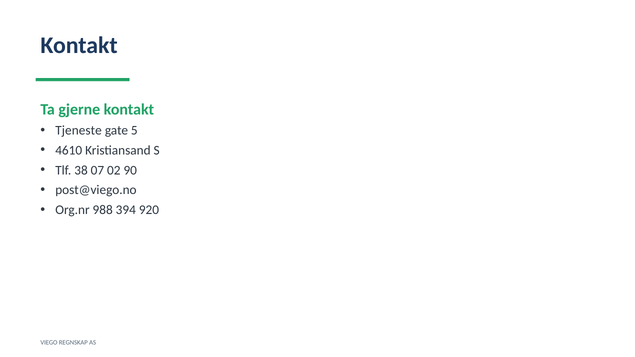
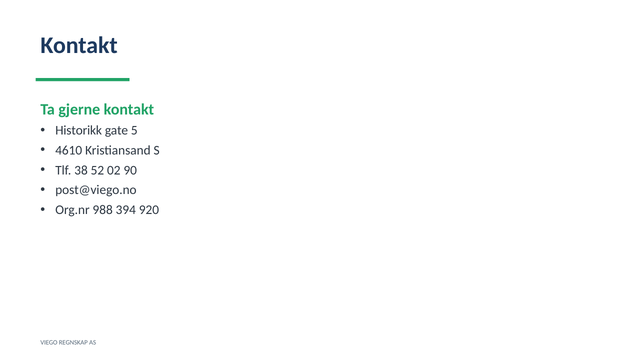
Tjeneste: Tjeneste -> Historikk (79, 131)
07: 07 -> 52 (97, 170)
